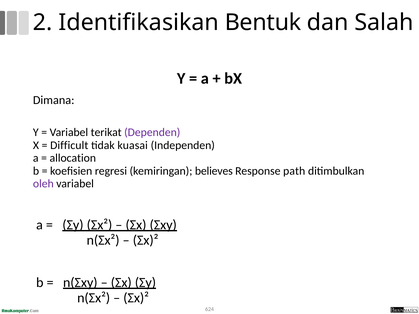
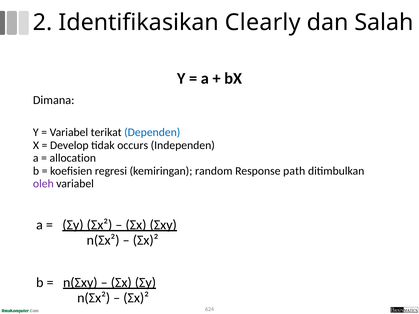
Bentuk: Bentuk -> Clearly (263, 23)
Dependen colour: purple -> blue (152, 133)
Difficult: Difficult -> Develop (69, 145)
kuasai: kuasai -> occurs (133, 145)
believes: believes -> random (214, 171)
